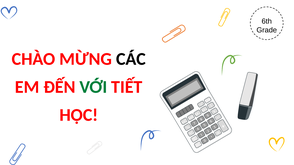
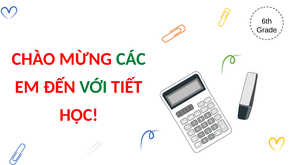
CÁC colour: black -> green (131, 59)
